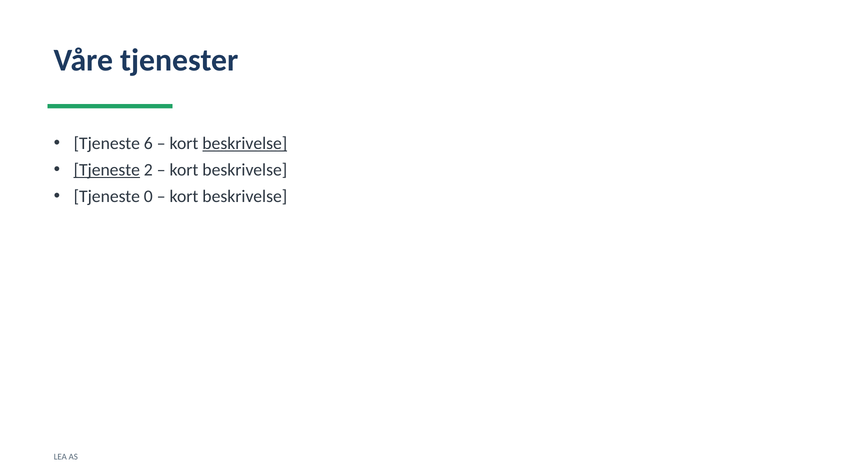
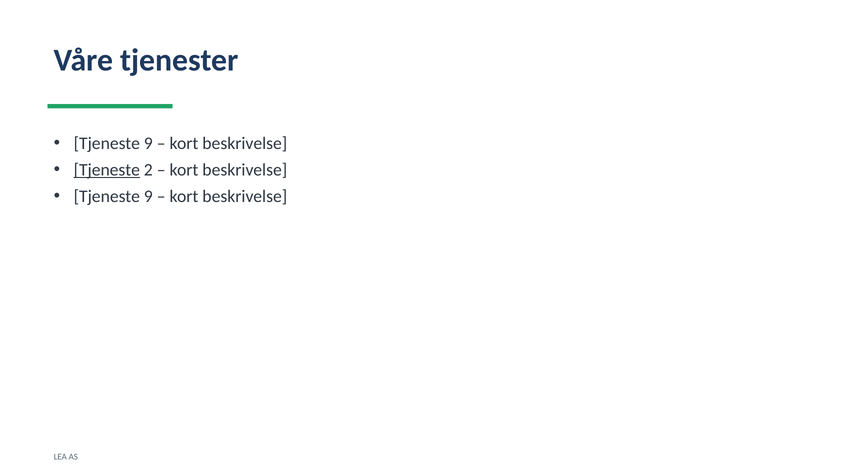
6: 6 -> 9 (148, 143)
beskrivelse underline: present -> none (245, 143)
0: 0 -> 9 (148, 196)
